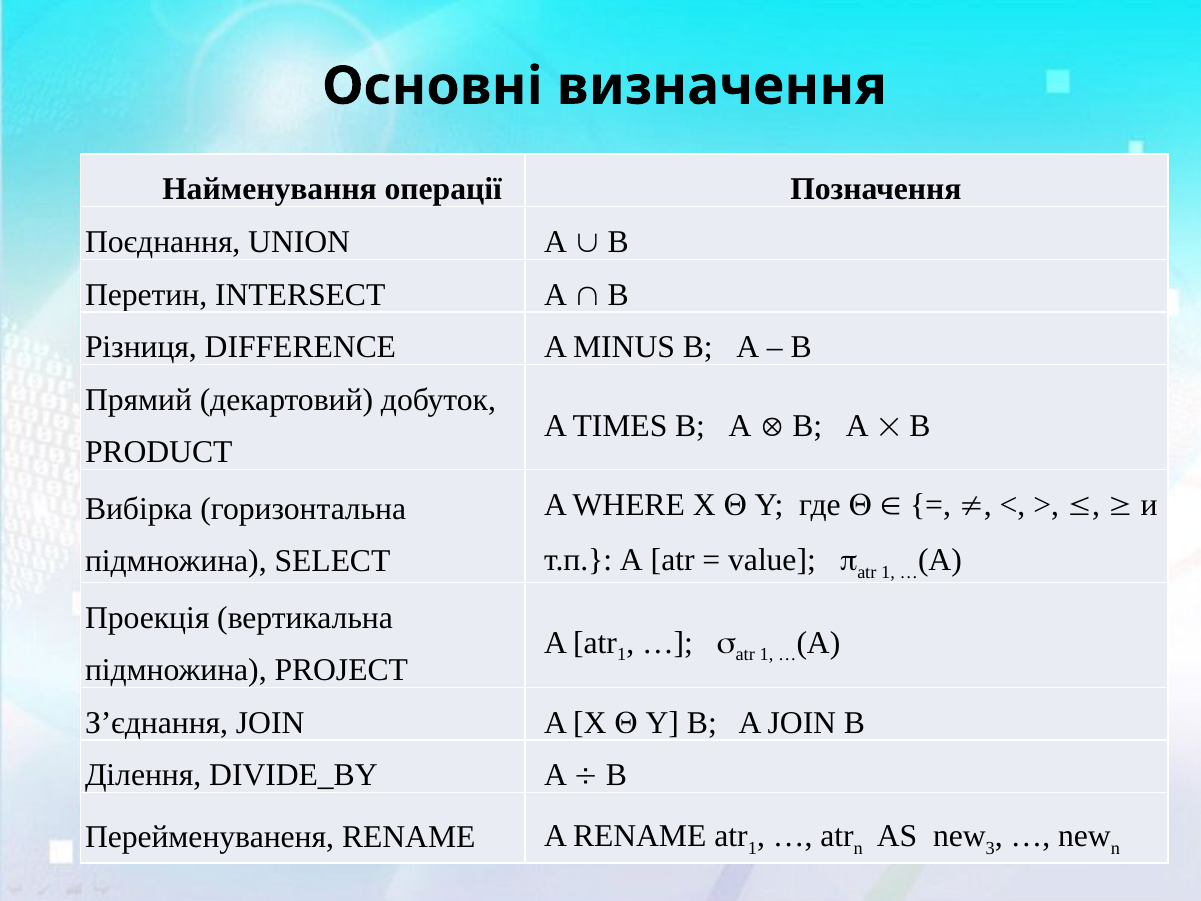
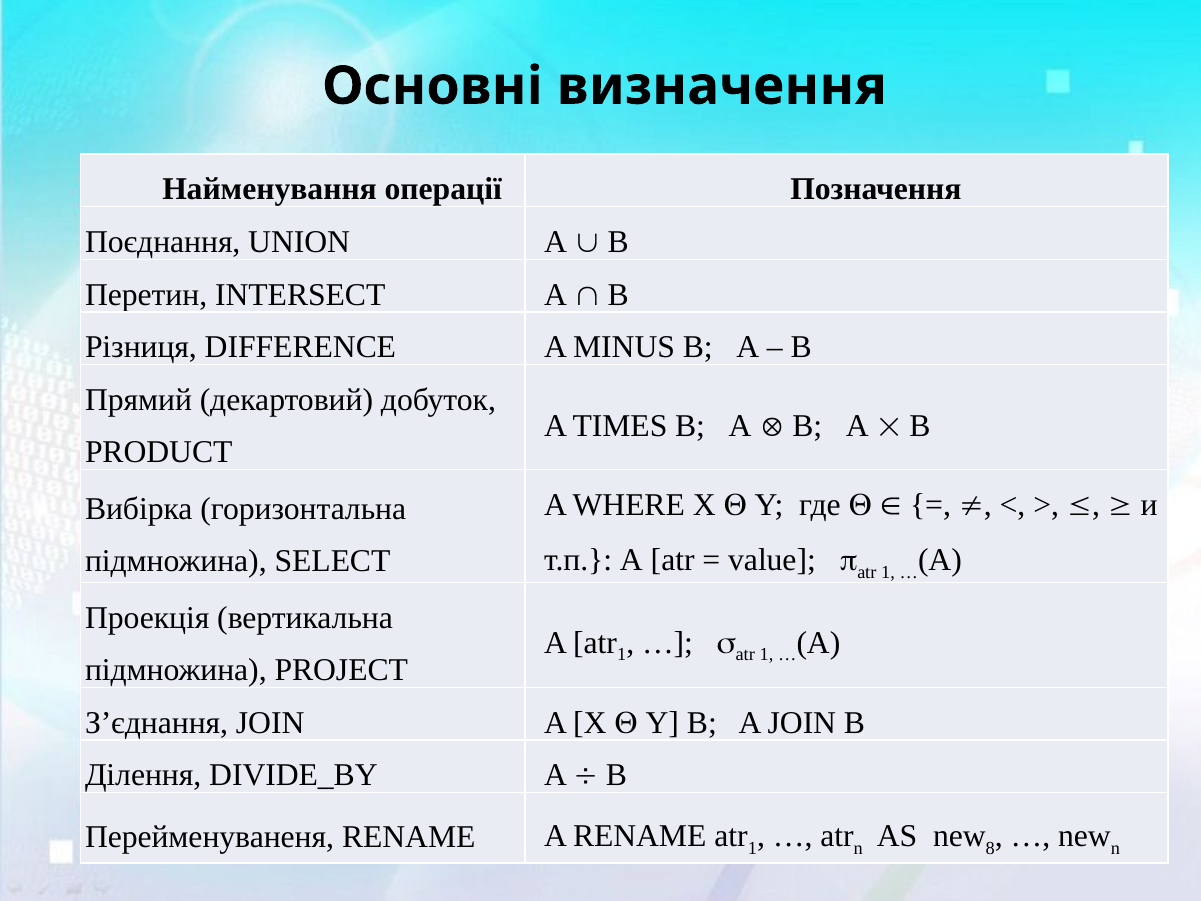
3: 3 -> 8 (990, 848)
